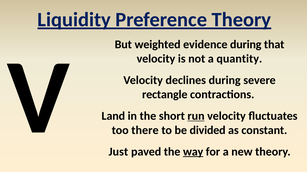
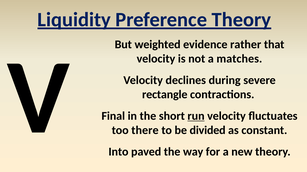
evidence during: during -> rather (246, 45)
quantity: quantity -> matches (239, 59)
Land: Land -> Final (113, 116)
Just: Just -> Into (118, 152)
way underline: present -> none (193, 152)
